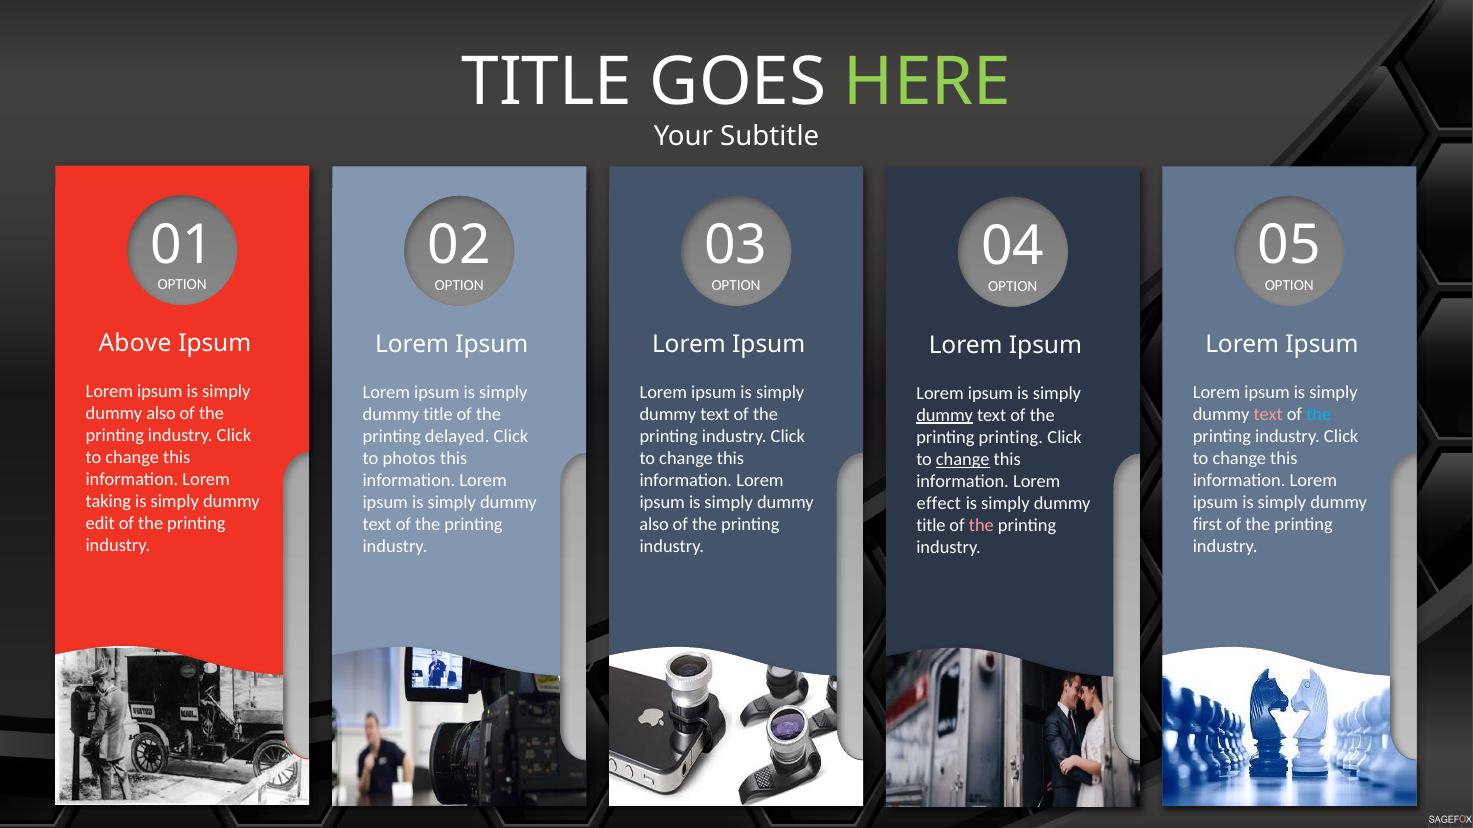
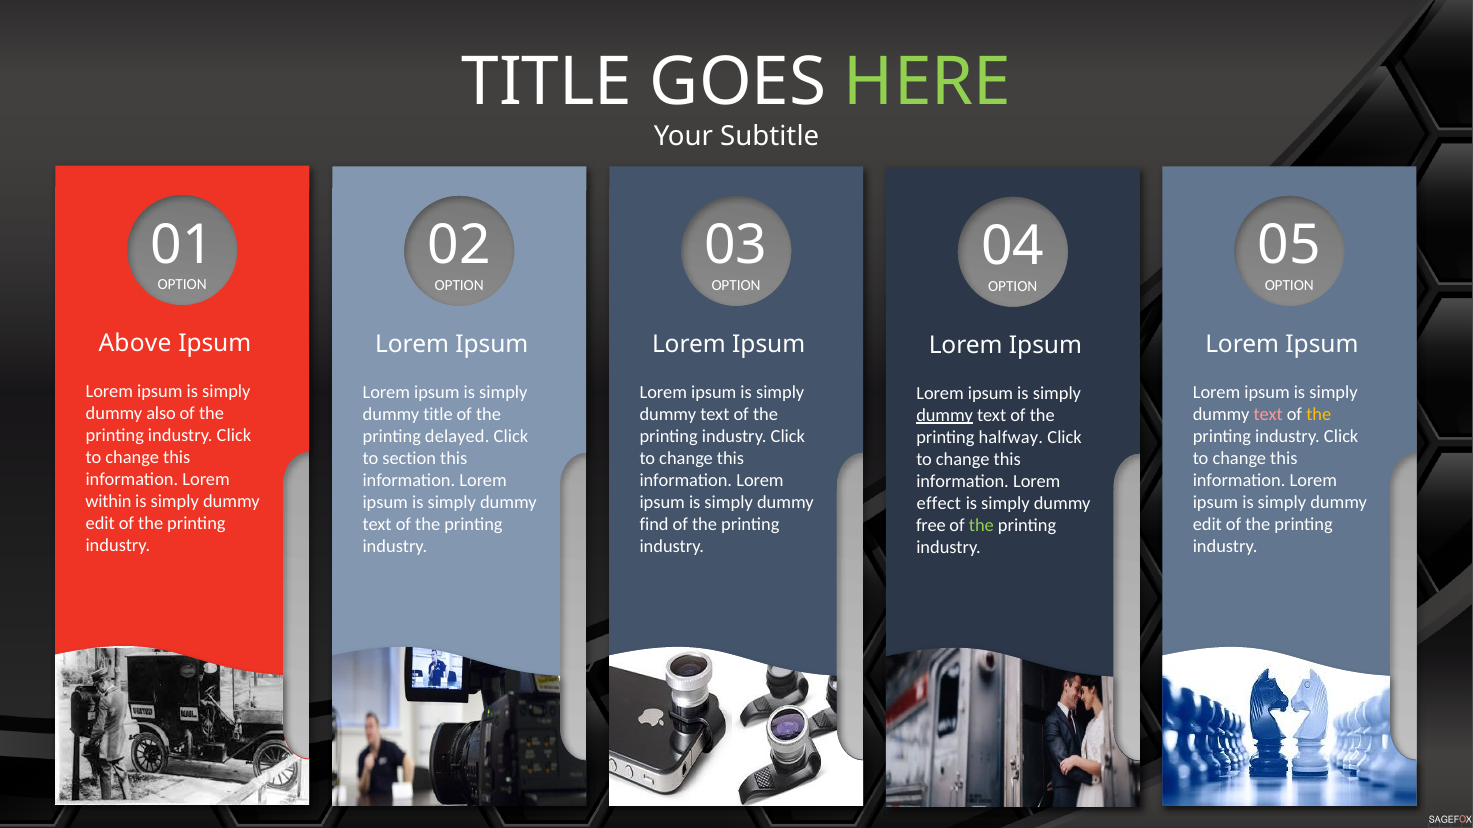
the colour: light blue -> yellow (1319, 414)
printing printing: printing -> halfway (1011, 437)
photos: photos -> section (409, 459)
change underline: present -> none (963, 460)
taking: taking -> within (108, 502)
also: also -> find (654, 525)
first: first -> edit (1207, 525)
title: title -> free (931, 526)
the colour: pink -> light green (981, 526)
